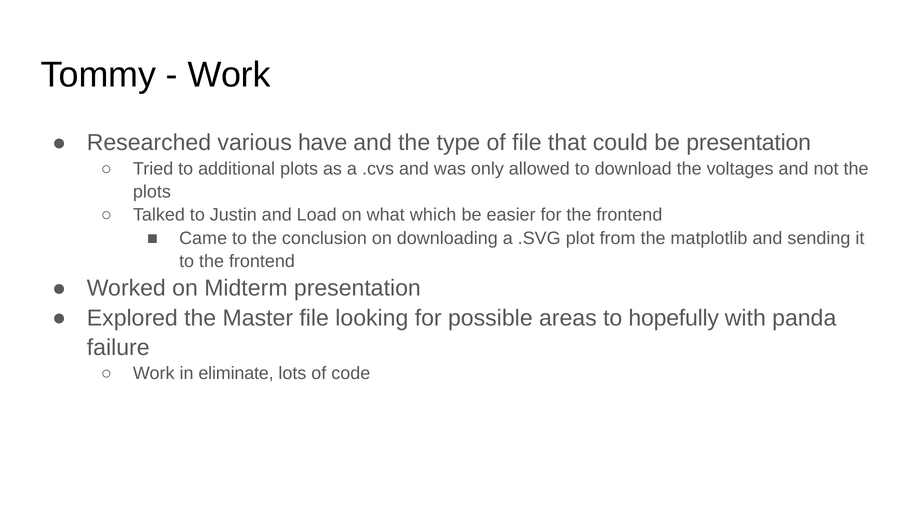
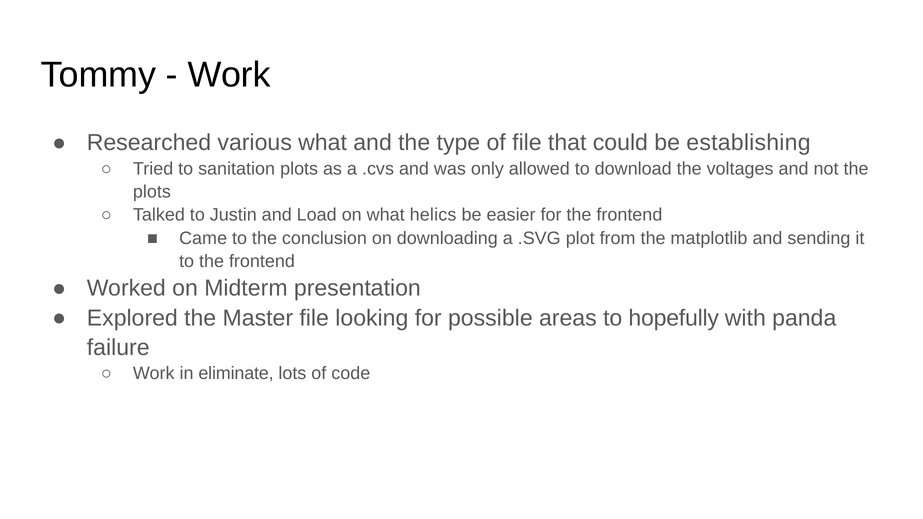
various have: have -> what (323, 143)
be presentation: presentation -> establishing (748, 143)
additional: additional -> sanitation (237, 169)
which: which -> helics (433, 215)
